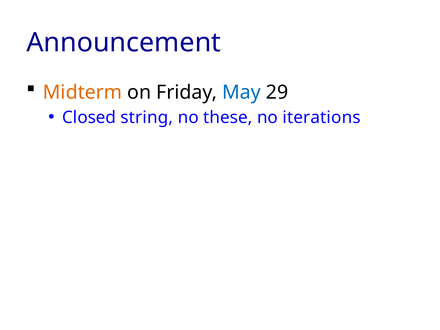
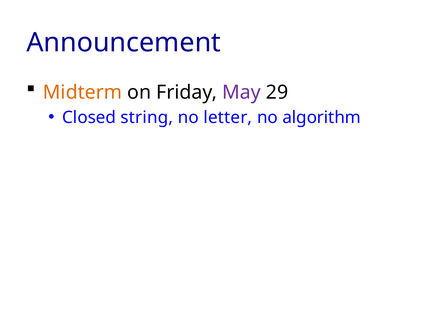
May colour: blue -> purple (241, 92)
these: these -> letter (228, 118)
iterations: iterations -> algorithm (322, 118)
